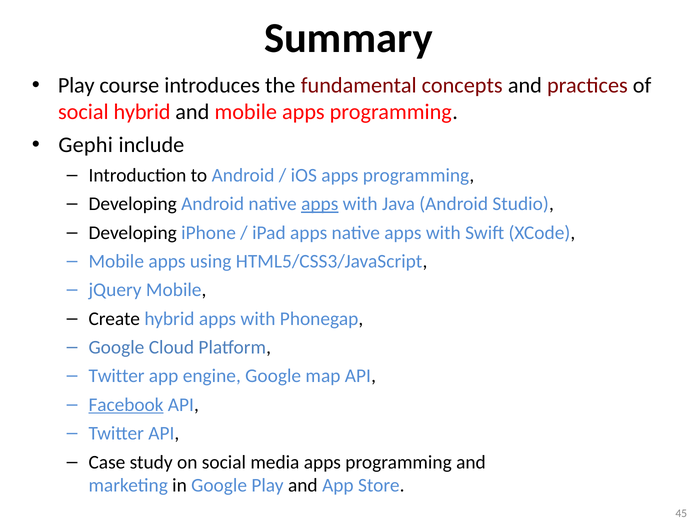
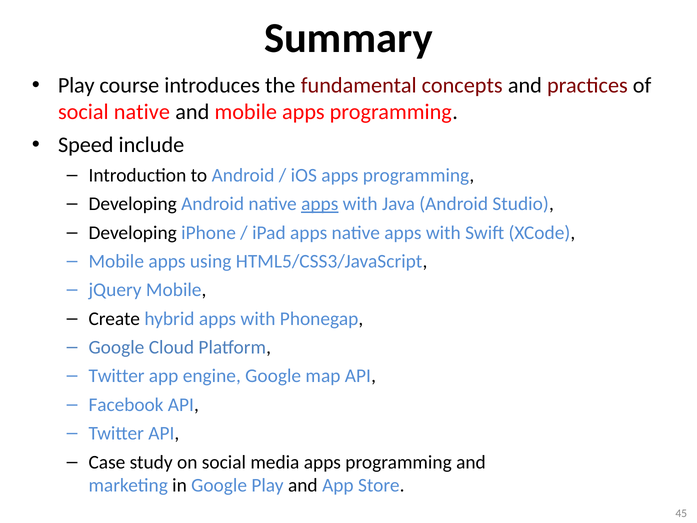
social hybrid: hybrid -> native (142, 112)
Gephi: Gephi -> Speed (86, 145)
Facebook underline: present -> none (126, 405)
